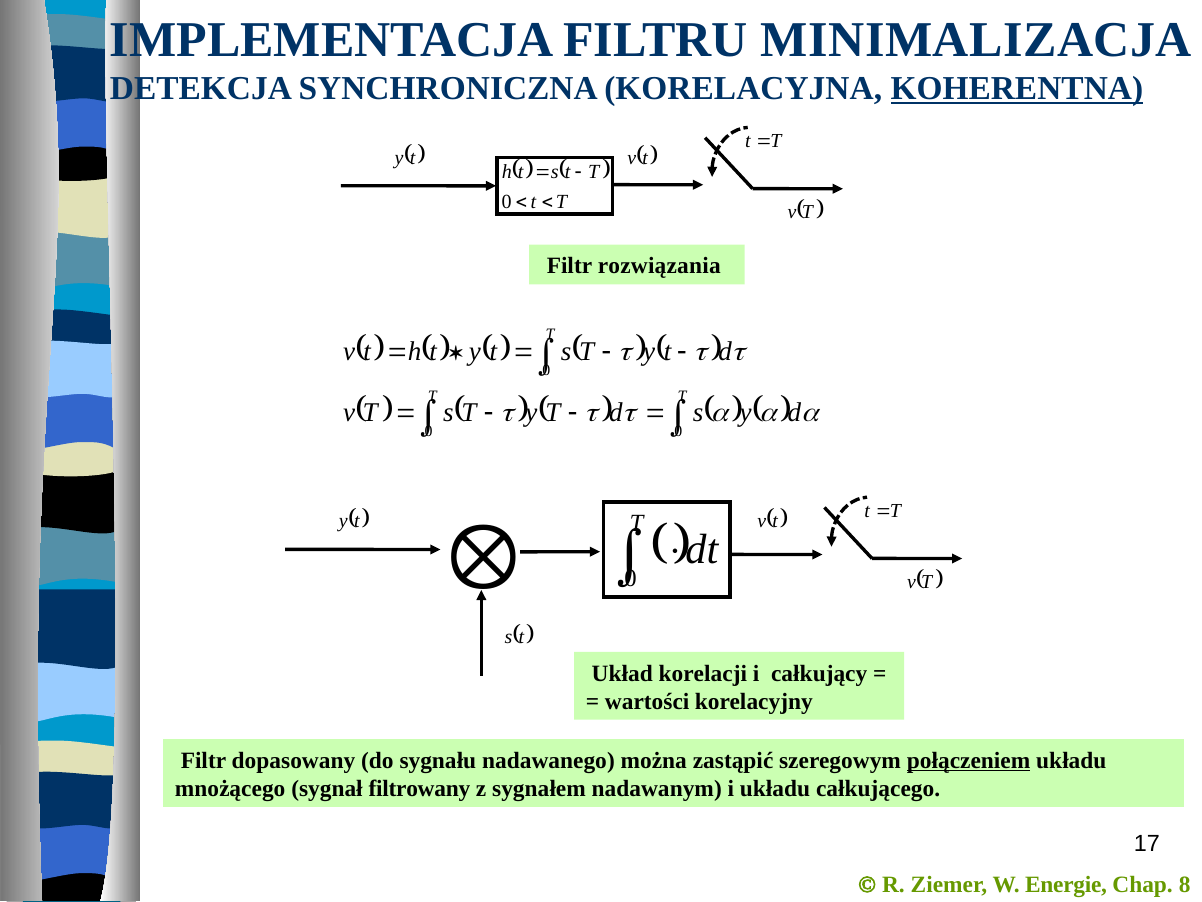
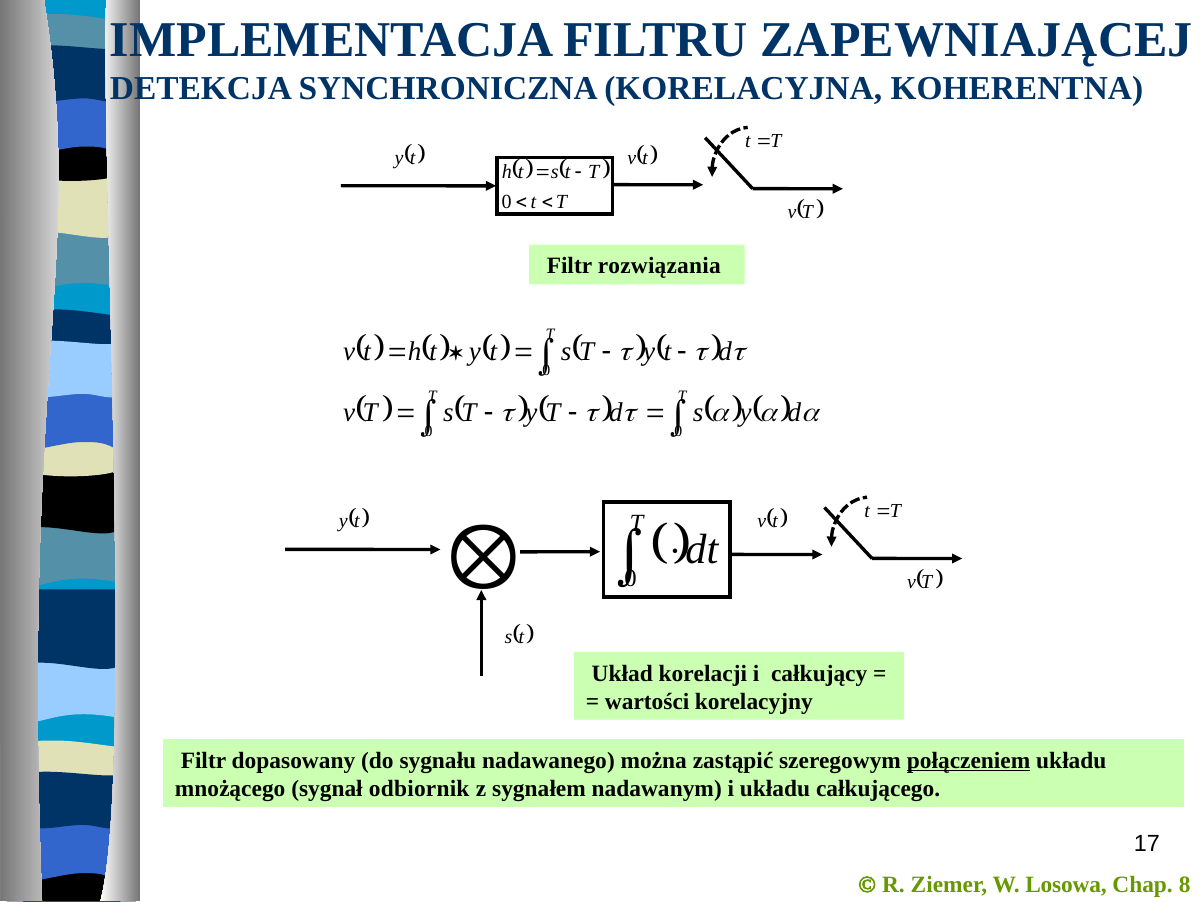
MINIMALIZACJA: MINIMALIZACJA -> ZAPEWNIAJĄCEJ (977, 39)
KOHERENTNA underline: present -> none (1017, 88)
filtrowany: filtrowany -> odbiornik (419, 788)
Energie: Energie -> Losowa (1066, 884)
